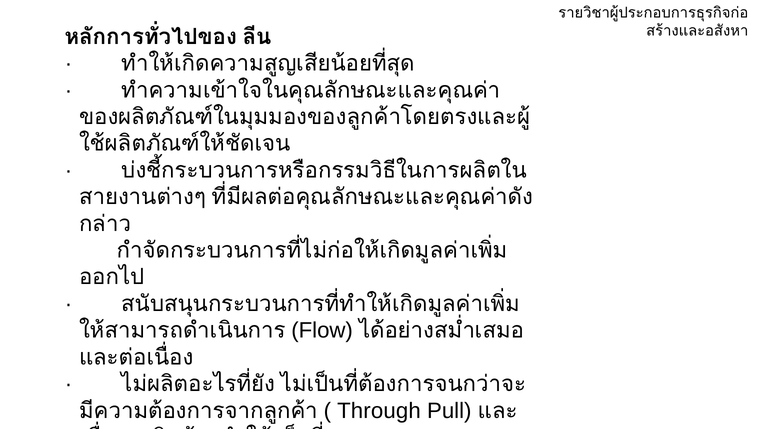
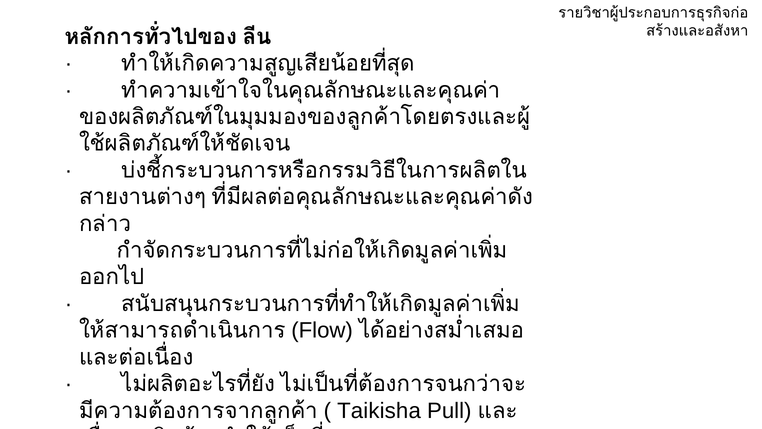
Through: Through -> Taikisha (379, 410)
